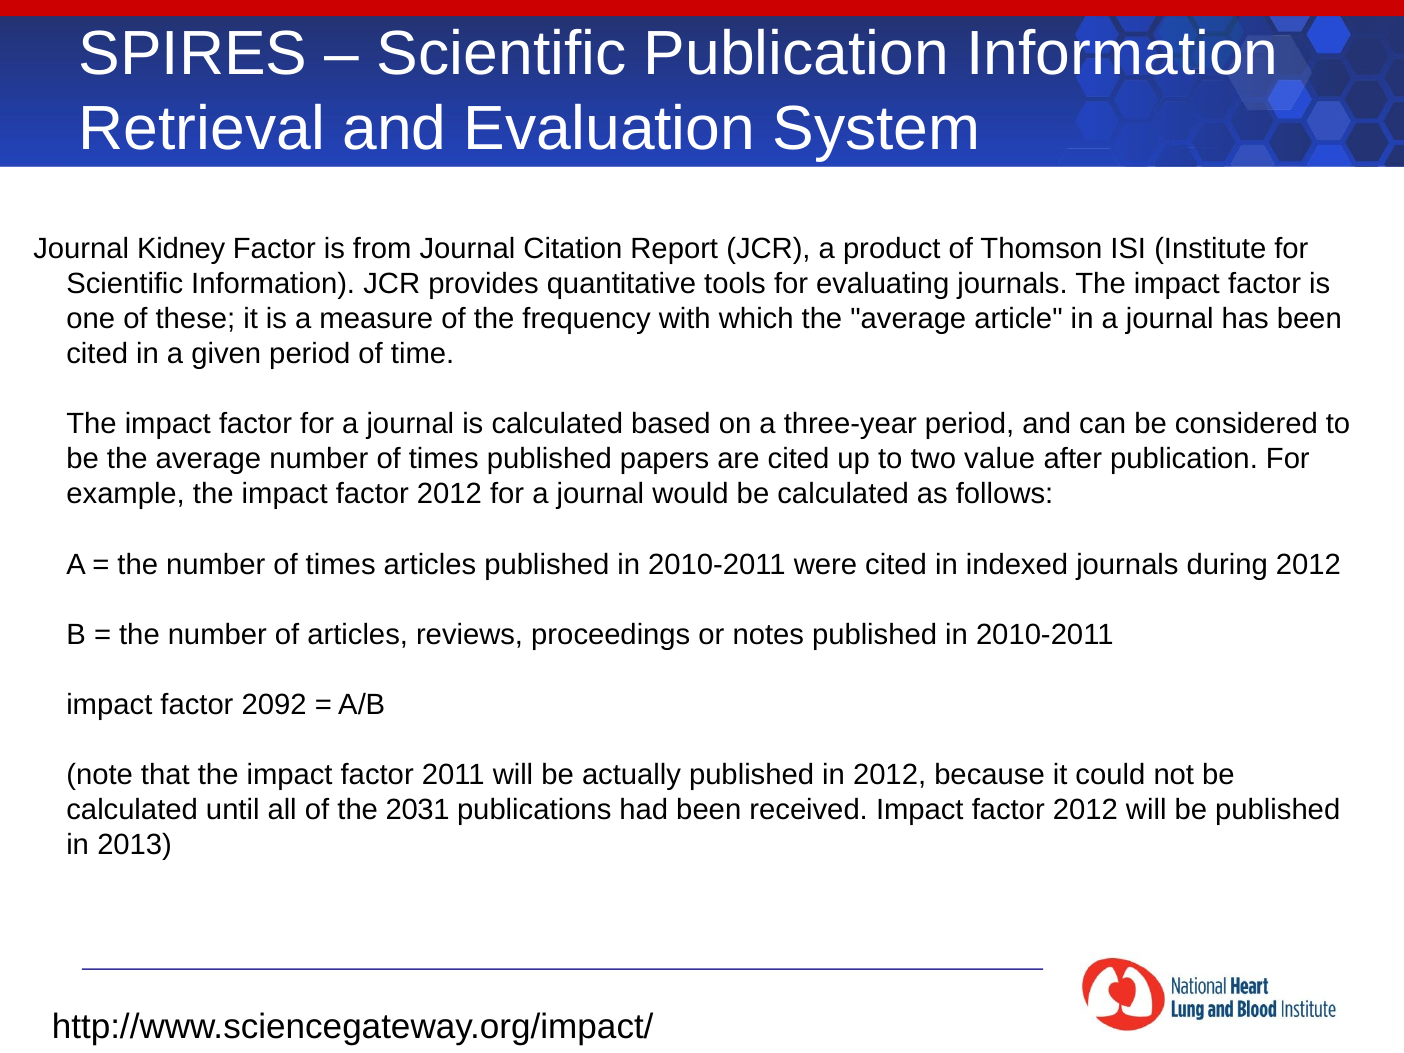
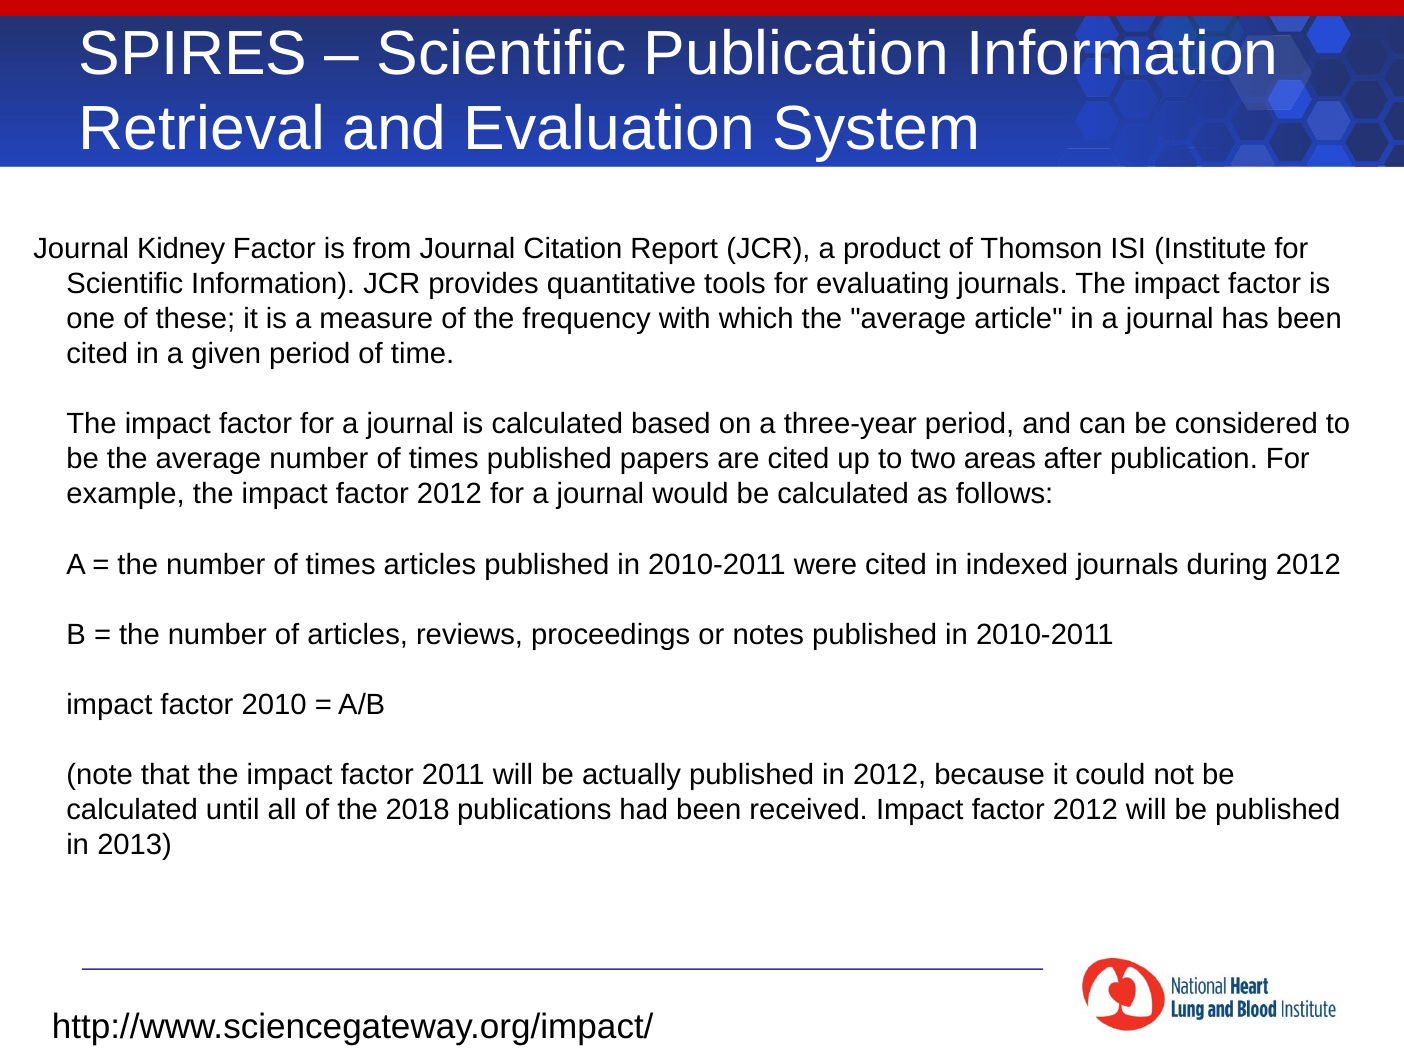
value: value -> areas (1000, 459)
2092: 2092 -> 2010 (274, 705)
2031: 2031 -> 2018 (418, 810)
